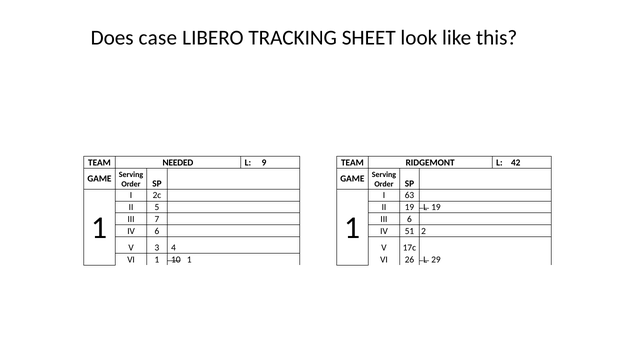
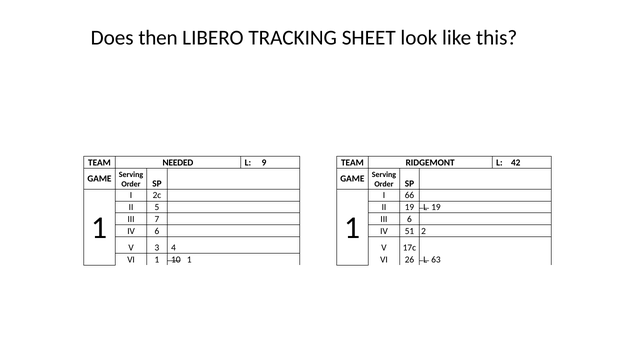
case: case -> then (158, 38)
63: 63 -> 66 (409, 196)
29: 29 -> 63 (436, 260)
